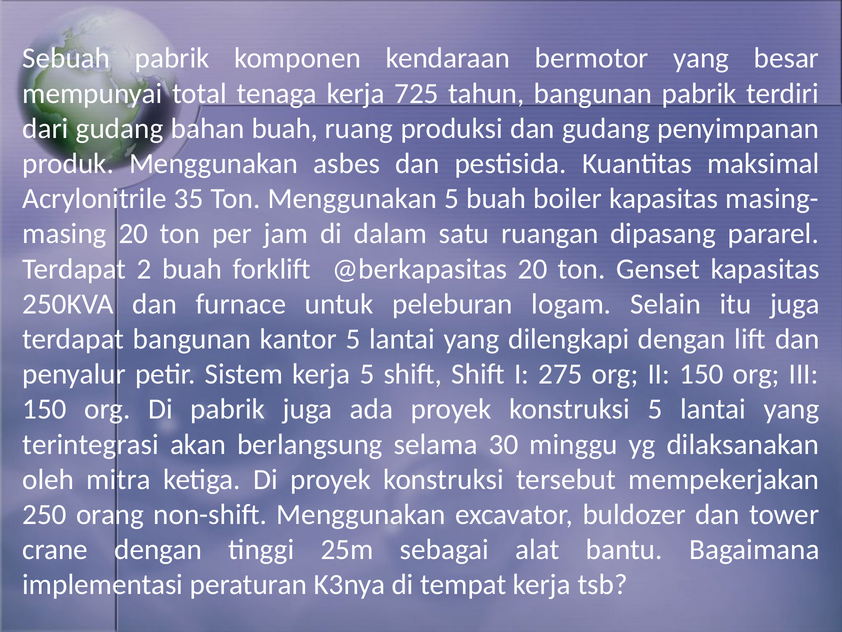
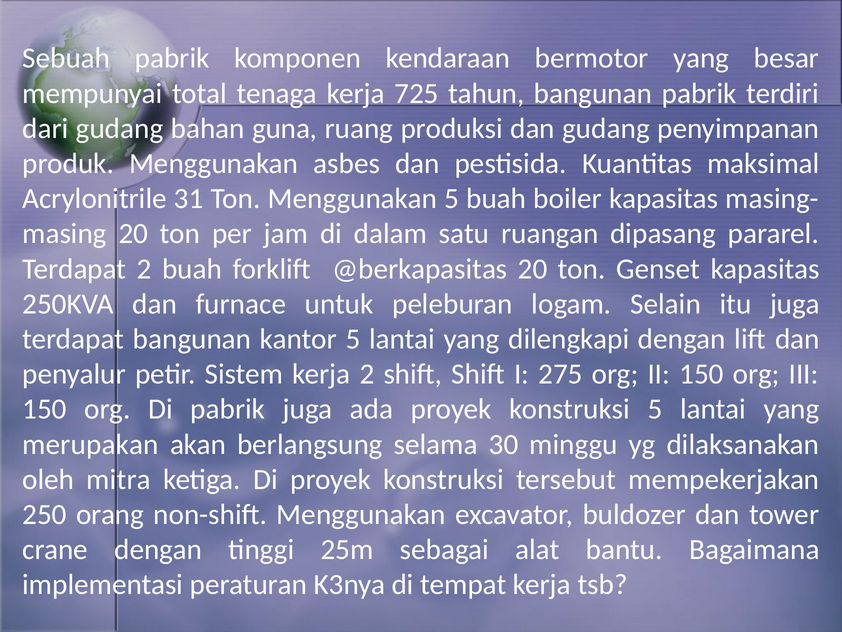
bahan buah: buah -> guna (285, 128)
35: 35 -> 31 (189, 199)
kerja 5: 5 -> 2 (367, 374)
terintegrasi: terintegrasi -> merupakan (90, 444)
